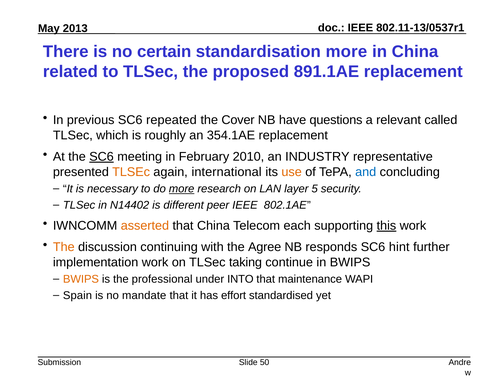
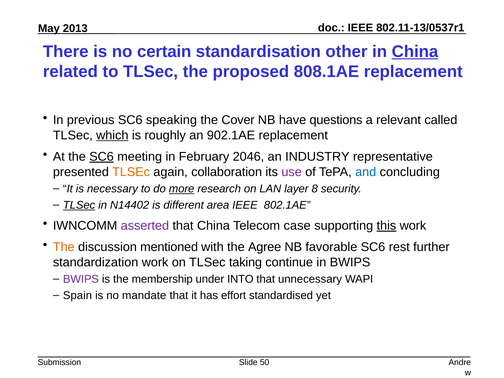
standardisation more: more -> other (346, 52)
China underline: none -> present (415, 52)
891.1AE: 891.1AE -> 808.1AE (326, 72)
repeated: repeated -> speaking (171, 120)
which underline: none -> present (112, 135)
354.1AE: 354.1AE -> 902.1AE (231, 135)
2010: 2010 -> 2046 (248, 157)
international: international -> collaboration (227, 172)
use colour: orange -> purple (292, 172)
5: 5 -> 8 (315, 189)
TLSec underline: none -> present (79, 205)
peer: peer -> area (218, 205)
asserted colour: orange -> purple (145, 226)
each: each -> case (297, 226)
continuing: continuing -> mentioned (169, 247)
responds: responds -> favorable (331, 247)
hint: hint -> rest (399, 247)
implementation: implementation -> standardization (96, 262)
BWIPS colour: orange -> purple (81, 279)
professional: professional -> membership (162, 279)
maintenance: maintenance -> unnecessary (310, 279)
